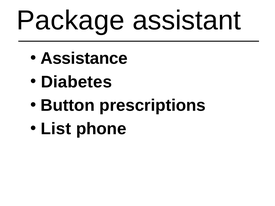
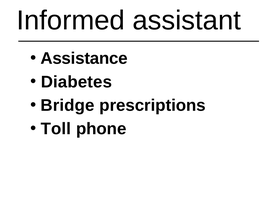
Package: Package -> Informed (71, 21)
Button: Button -> Bridge (68, 105)
List: List -> Toll (56, 129)
